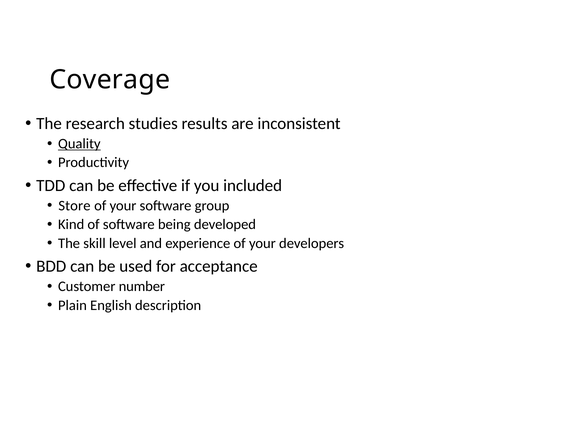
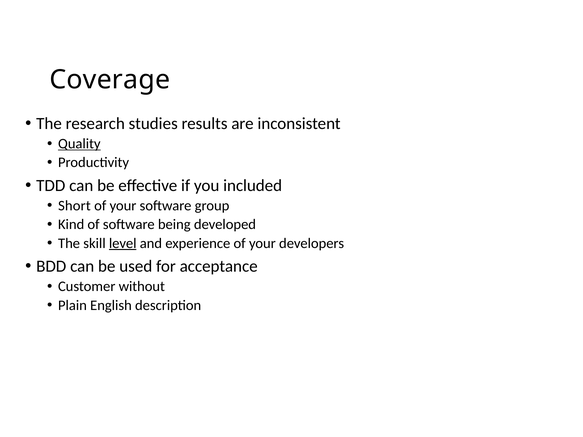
Store: Store -> Short (74, 206)
level underline: none -> present (123, 243)
number: number -> without (142, 287)
